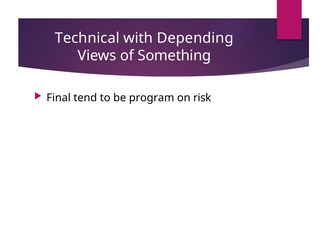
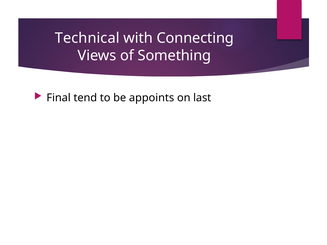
Depending: Depending -> Connecting (195, 38)
program: program -> appoints (152, 98)
risk: risk -> last (202, 98)
